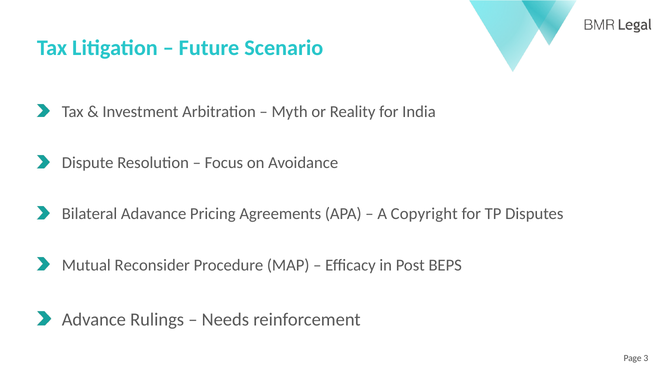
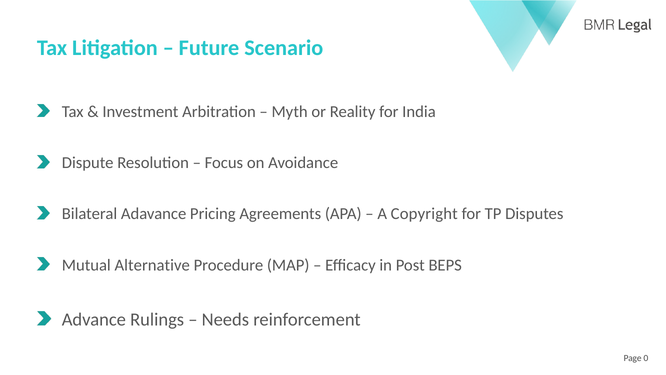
Reconsider: Reconsider -> Alternative (152, 265)
3: 3 -> 0 (646, 358)
